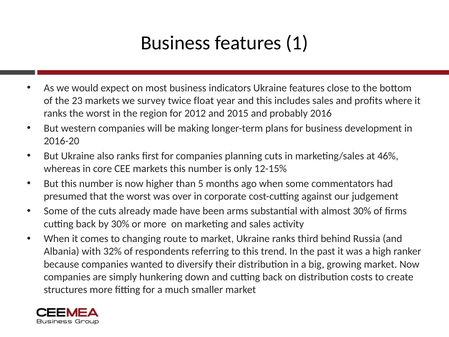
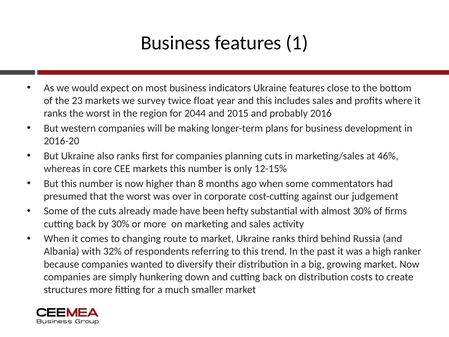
2012: 2012 -> 2044 (195, 113)
5: 5 -> 8 (201, 183)
arms: arms -> hefty (237, 211)
